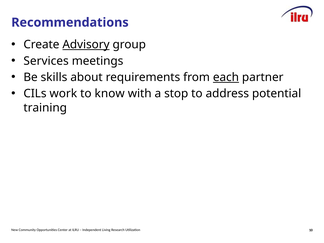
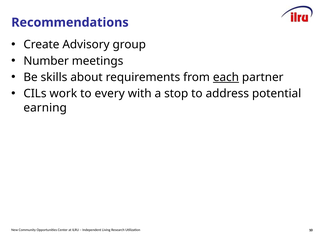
Advisory underline: present -> none (86, 45)
Services: Services -> Number (46, 61)
know: know -> every (110, 94)
training: training -> earning (45, 108)
